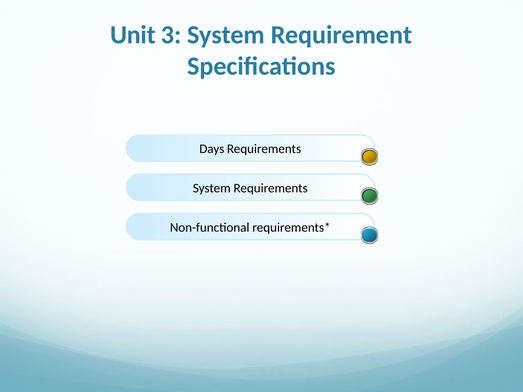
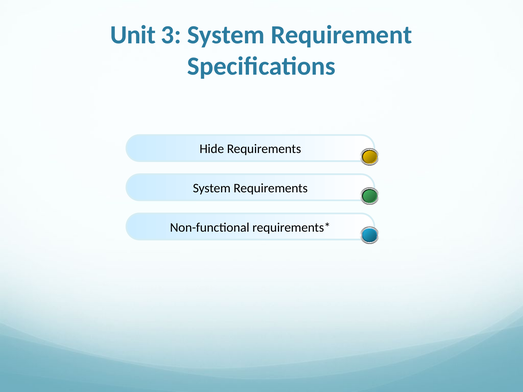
Days: Days -> Hide (212, 149)
